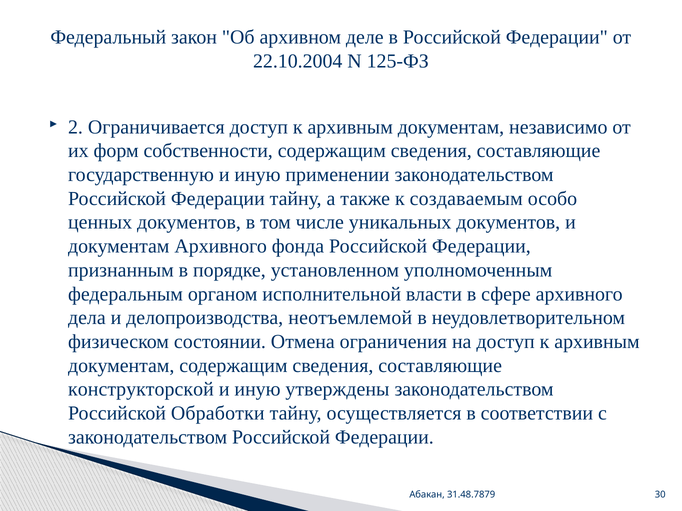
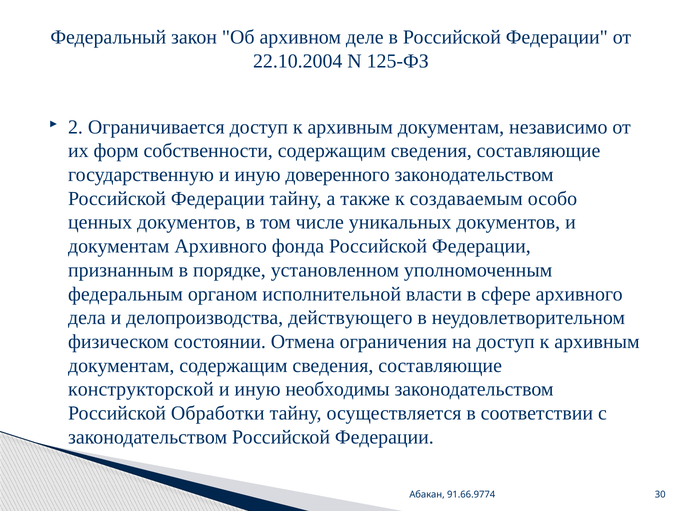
применении: применении -> доверенного (338, 175)
неотъемлемой: неотъемлемой -> действующего (350, 318)
утверждены: утверждены -> необходимы (338, 390)
31.48.7879: 31.48.7879 -> 91.66.9774 (471, 495)
